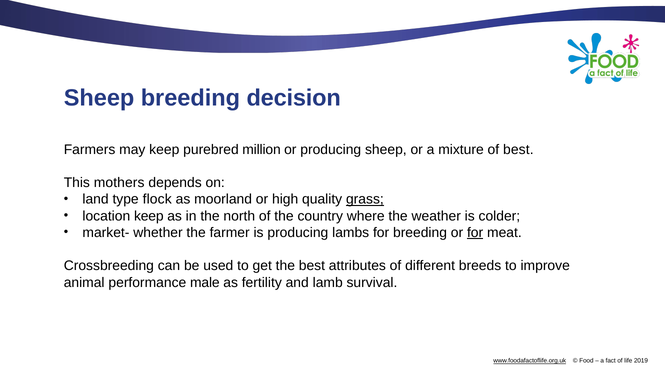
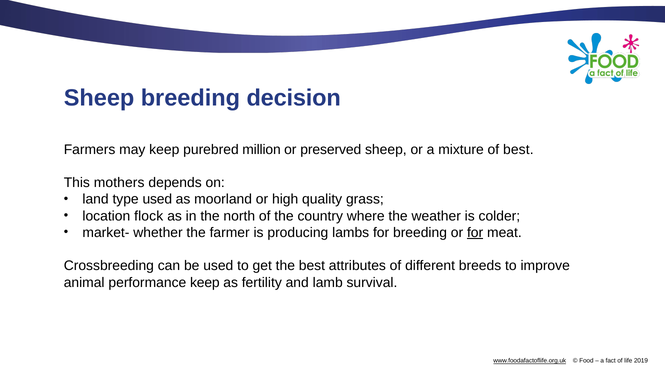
or producing: producing -> preserved (331, 150)
type flock: flock -> used (157, 199)
grass underline: present -> none (365, 199)
location keep: keep -> flock (149, 216)
performance male: male -> keep (205, 283)
